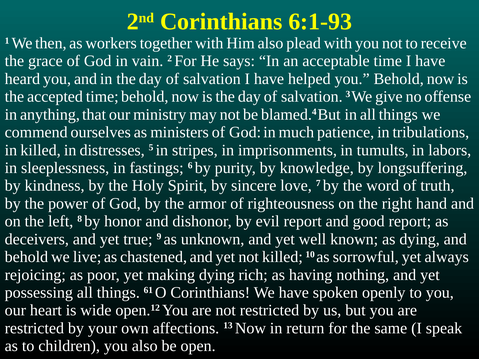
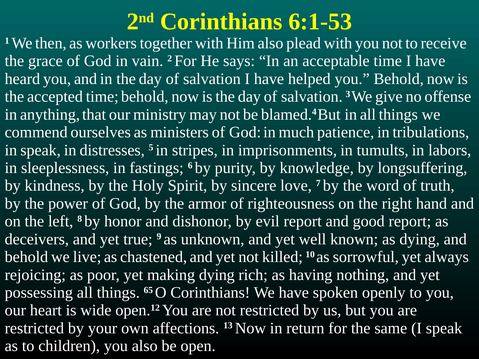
6:1-93: 6:1-93 -> 6:1-53 (320, 22)
in killed: killed -> speak (41, 150)
61: 61 -> 65 (148, 290)
